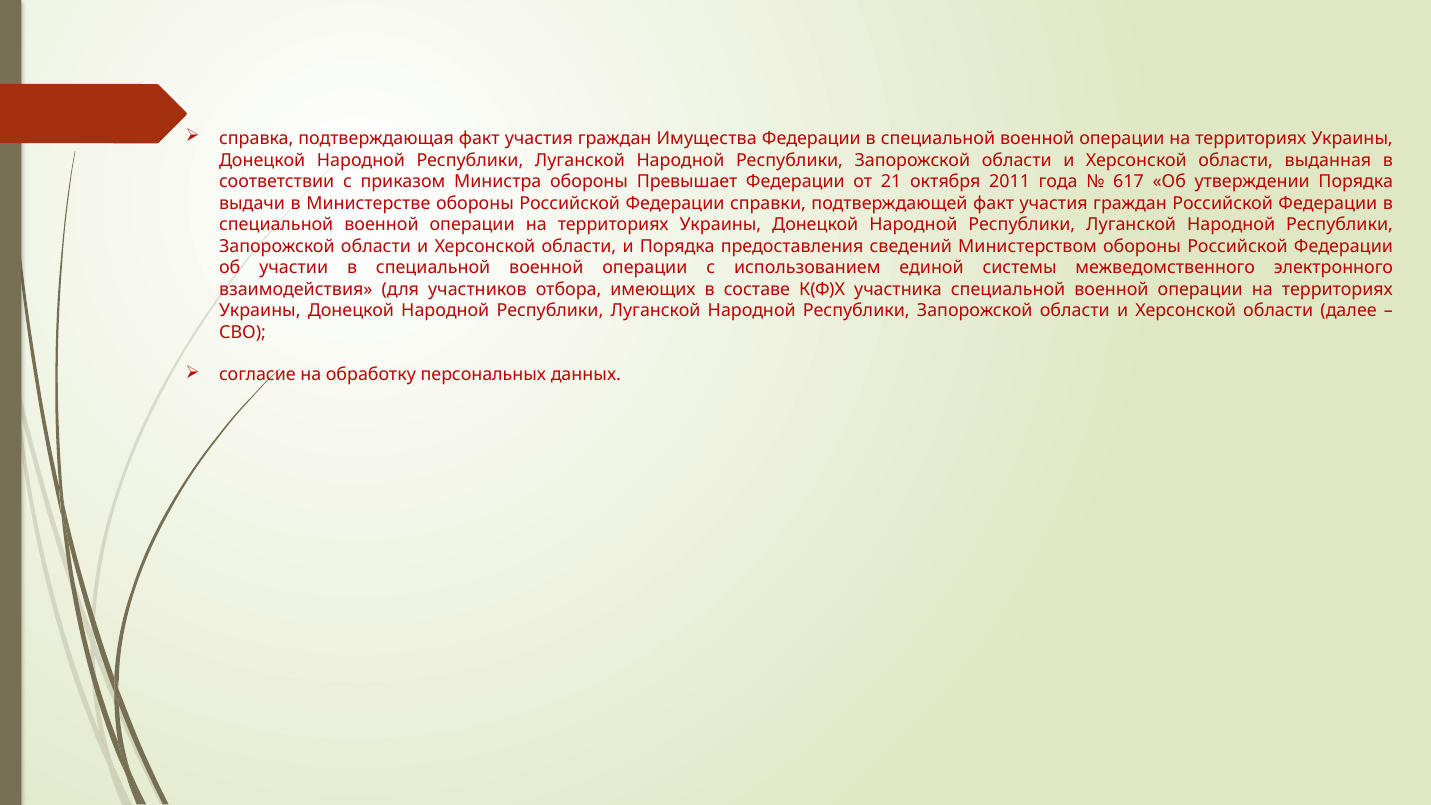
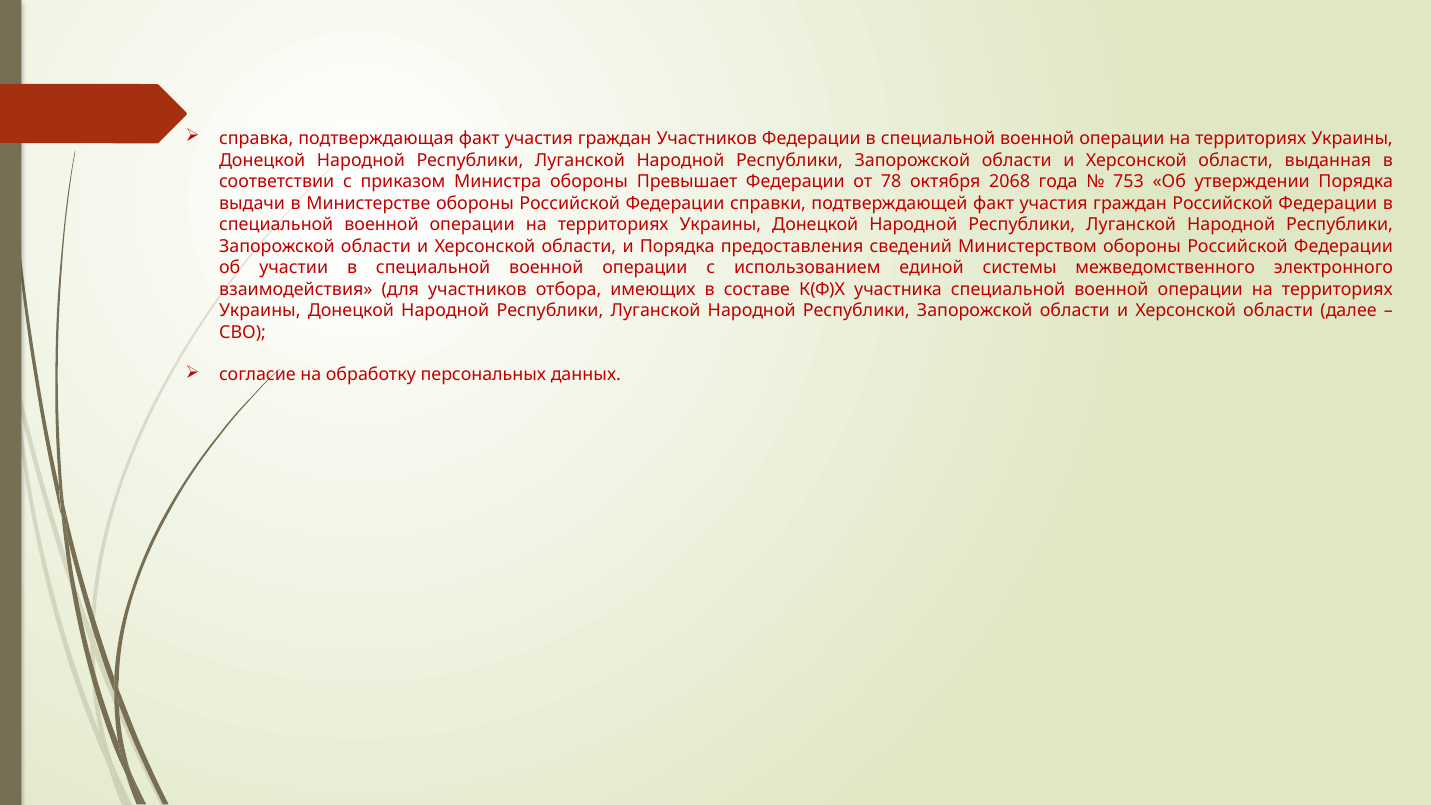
граждан Имущества: Имущества -> Участников (707, 139)
21: 21 -> 78 (891, 182)
2011: 2011 -> 2068 (1010, 182)
617: 617 -> 753 (1129, 182)
